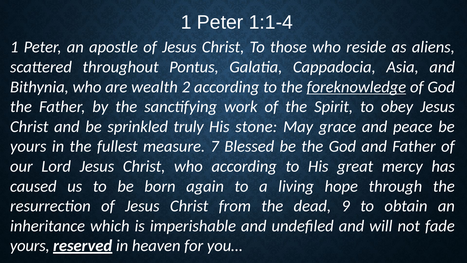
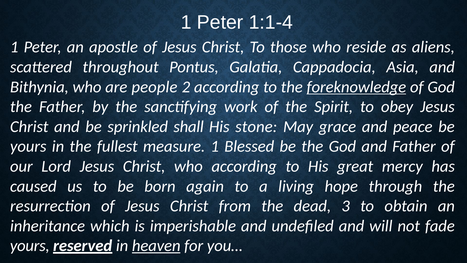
wealth: wealth -> people (154, 87)
truly: truly -> shall (189, 126)
measure 7: 7 -> 1 (215, 146)
9: 9 -> 3 (346, 206)
heaven underline: none -> present (156, 246)
